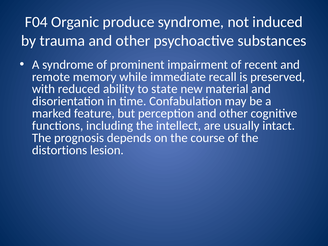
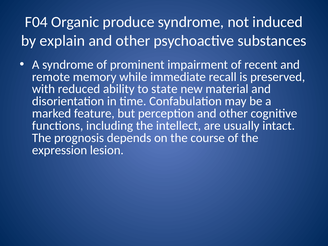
trauma: trauma -> explain (62, 41)
distortions: distortions -> expression (60, 150)
